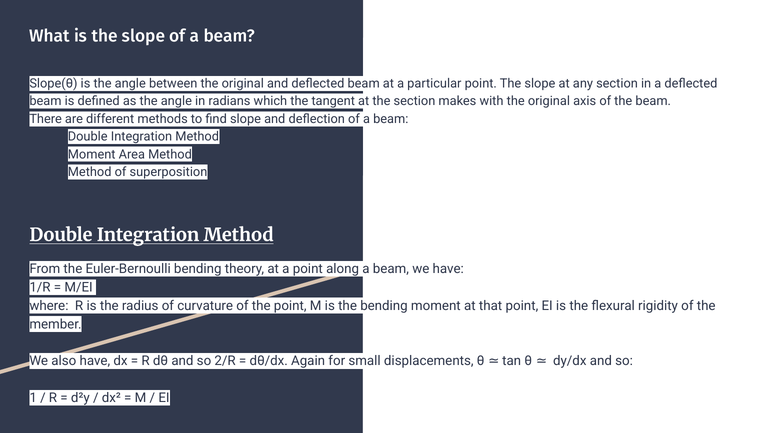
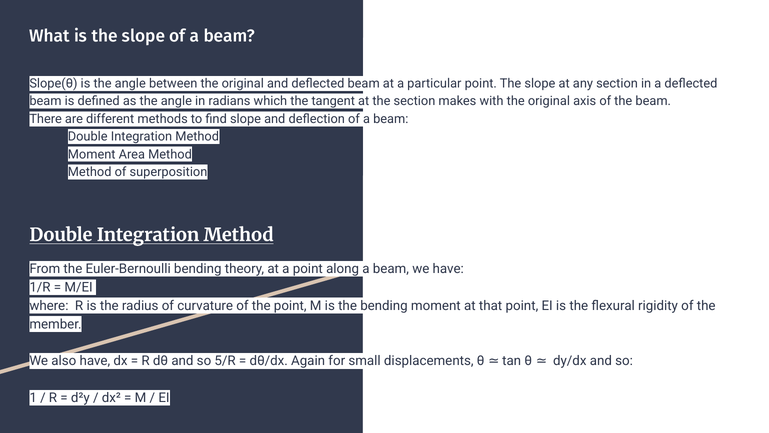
2/R: 2/R -> 5/R (225, 361)
